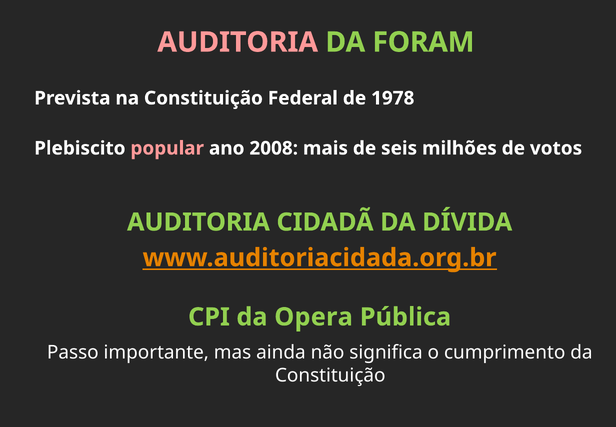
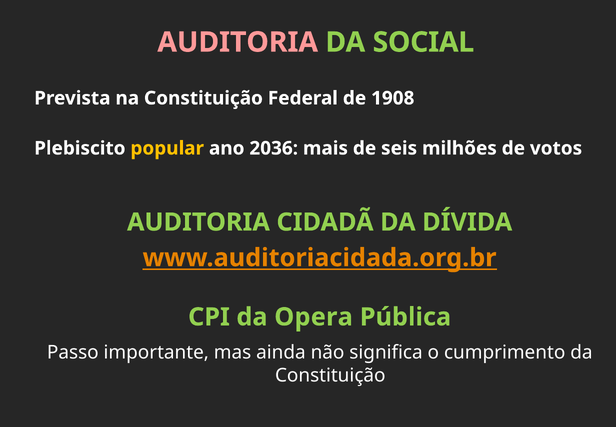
FORAM: FORAM -> SOCIAL (423, 42)
1978: 1978 -> 1908 (393, 98)
popular colour: pink -> yellow (167, 148)
2008: 2008 -> 2036 (274, 148)
